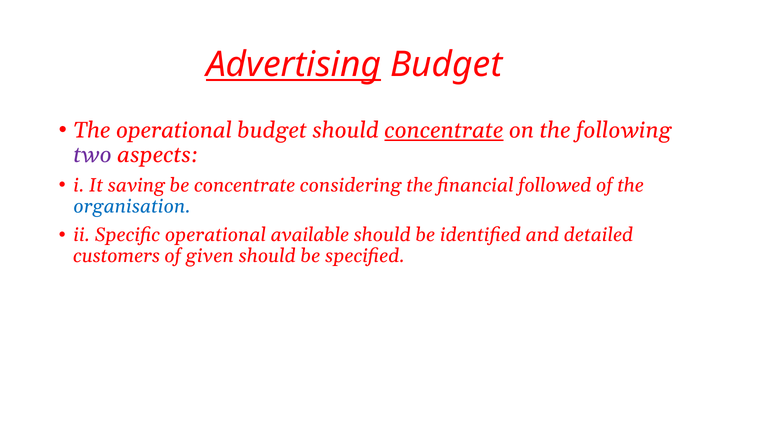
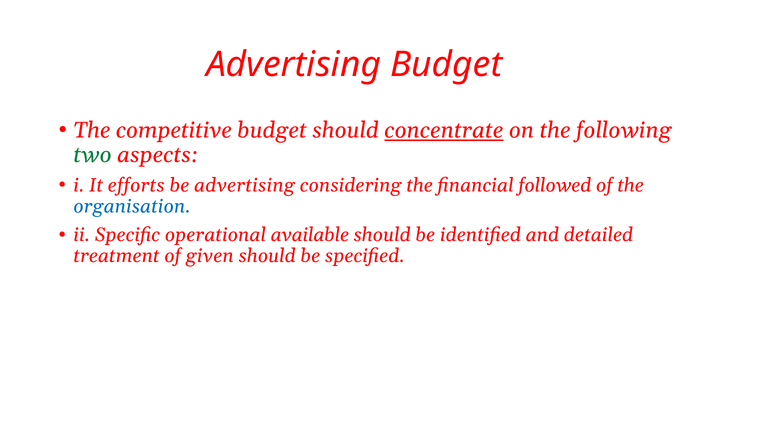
Advertising underline: present -> none (294, 65)
The operational: operational -> competitive (174, 131)
two colour: purple -> green (93, 155)
saving: saving -> efforts (136, 185)
be concentrate: concentrate -> advertising (245, 185)
customers: customers -> treatment (117, 256)
